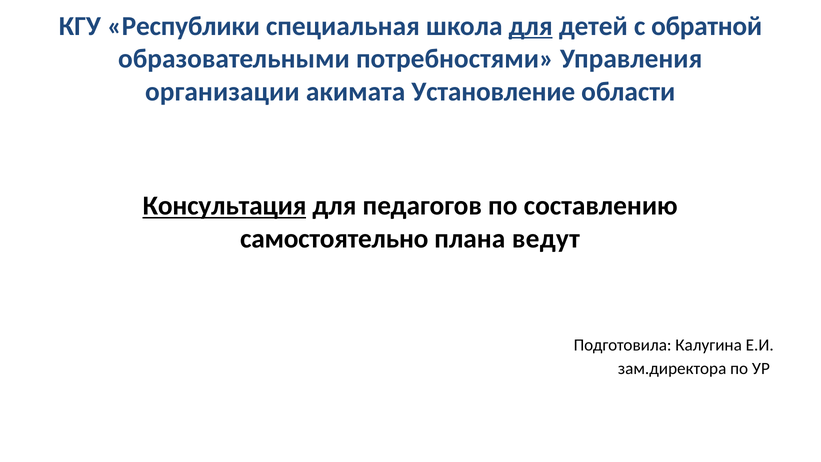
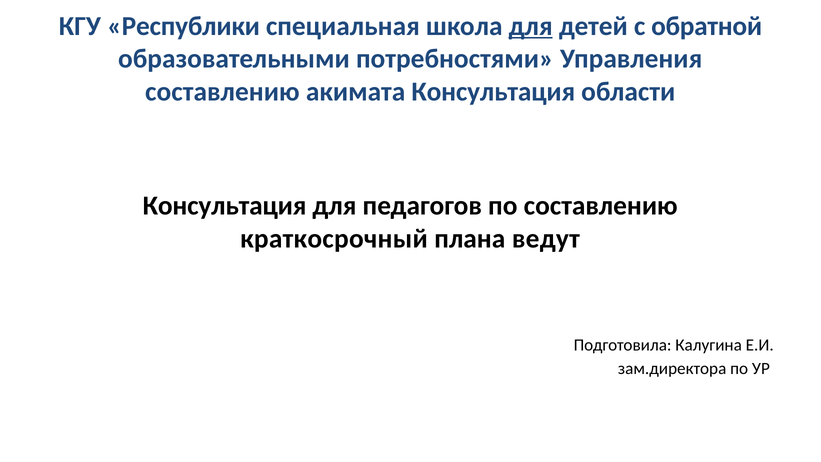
организации: организации -> составлению (222, 92)
акимата Установление: Установление -> Консультация (493, 92)
Консультация underline: present -> none (225, 206)
самостоятельно: самостоятельно -> краткосрочный (334, 239)
